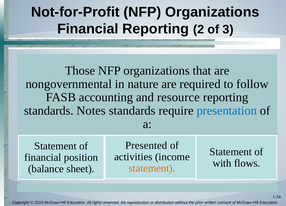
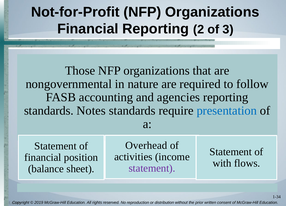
resource: resource -> agencies (178, 98)
Presented: Presented -> Overhead (146, 146)
statement colour: orange -> purple (152, 169)
